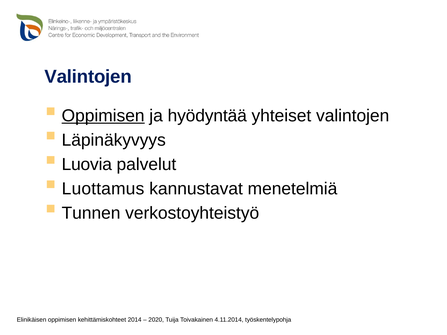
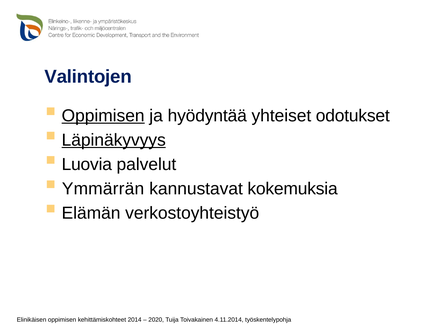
yhteiset valintojen: valintojen -> odotukset (353, 116)
Läpinäkyvyys underline: none -> present (114, 140)
Luottamus: Luottamus -> Ymmärrän (103, 189)
menetelmiä: menetelmiä -> kokemuksia (293, 189)
Tunnen: Tunnen -> Elämän (91, 213)
